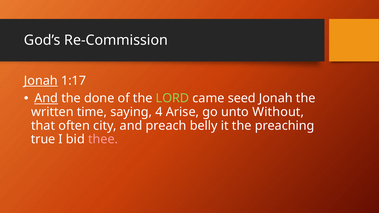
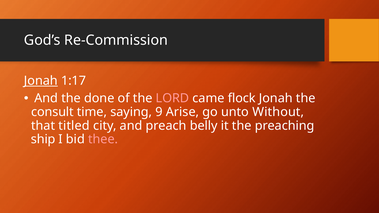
And underline: present -> none (46, 98)
LORD colour: light green -> pink (172, 98)
seed: seed -> flock (242, 98)
written: written -> consult (52, 112)
4: 4 -> 9 (159, 112)
often: often -> titled (74, 126)
true: true -> ship (43, 139)
